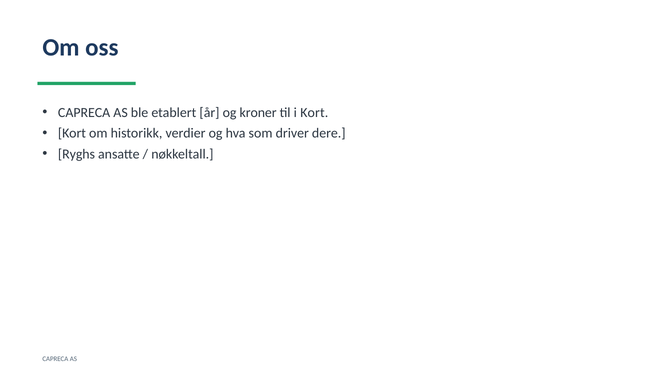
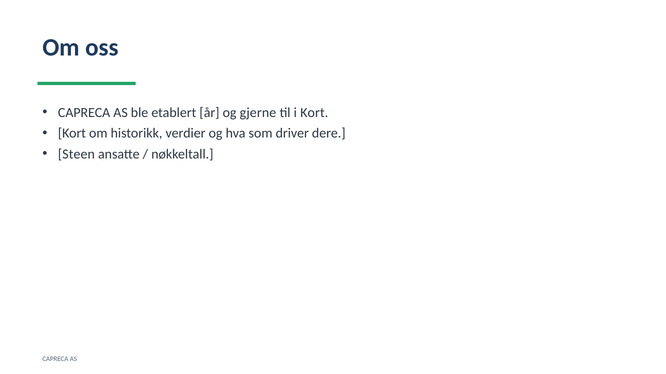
kroner: kroner -> gjerne (258, 113)
Ryghs: Ryghs -> Steen (76, 154)
